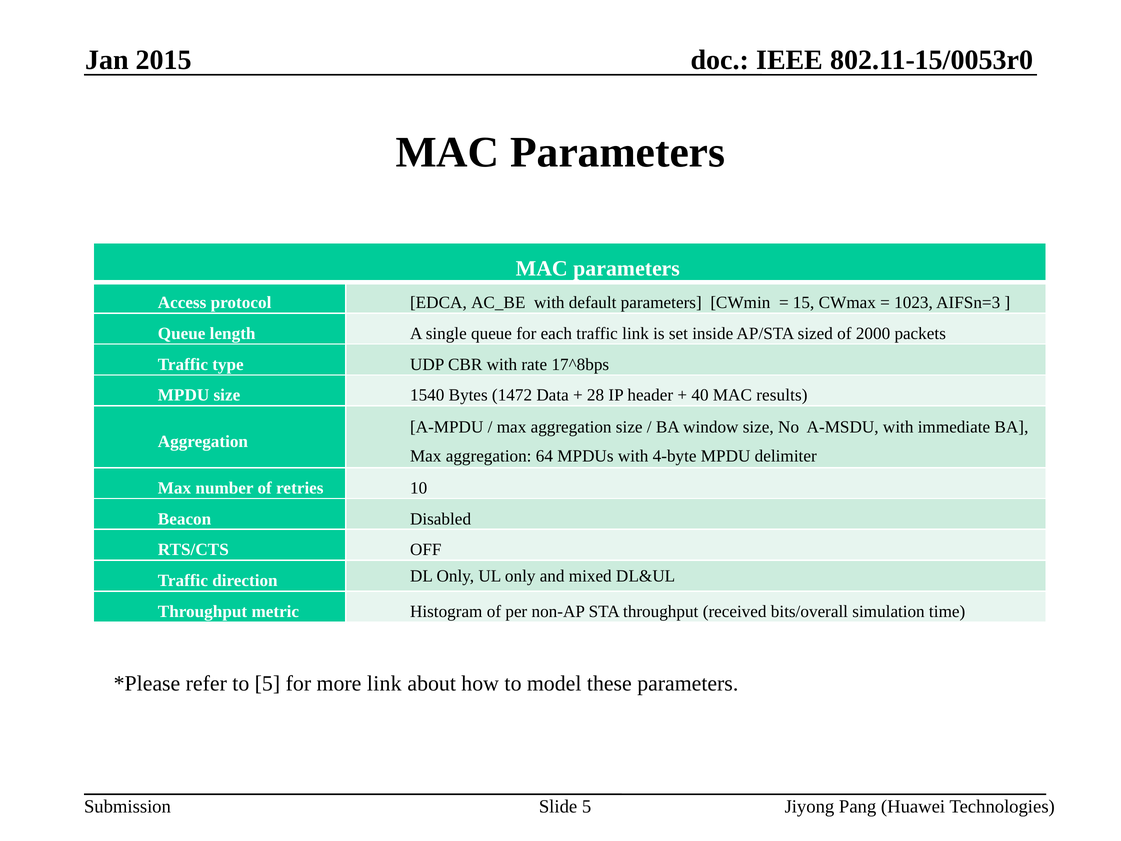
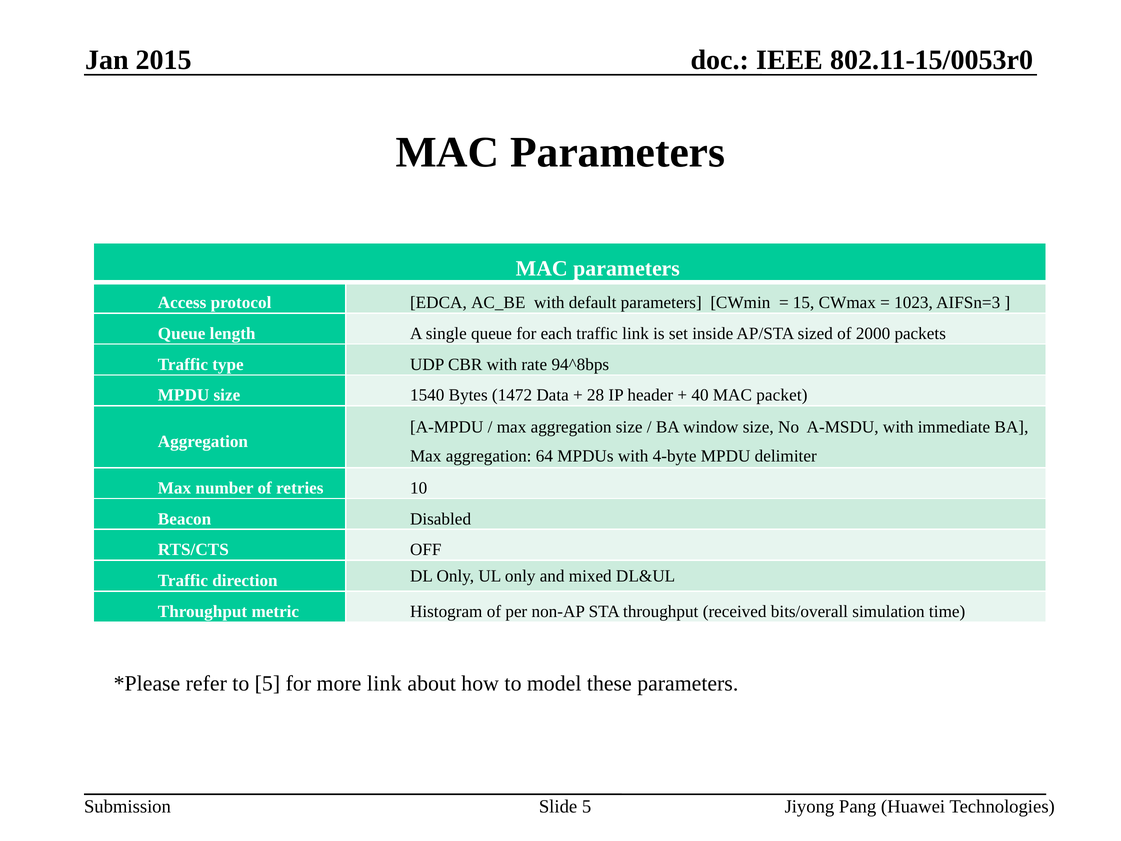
17^8bps: 17^8bps -> 94^8bps (580, 364)
results: results -> packet (782, 395)
